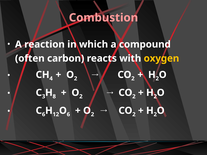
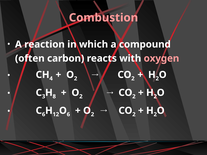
oxygen colour: yellow -> pink (161, 58)
